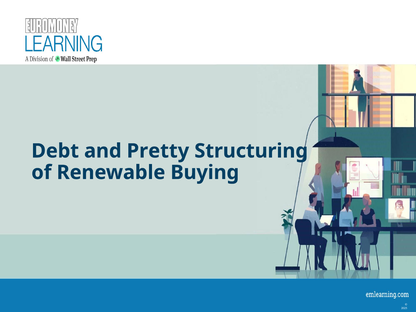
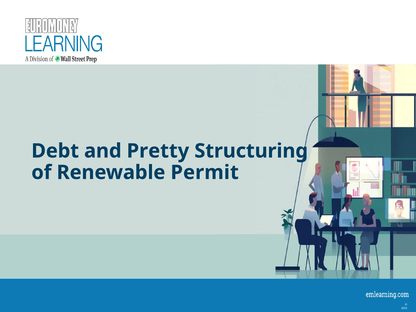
Buying: Buying -> Permit (205, 172)
